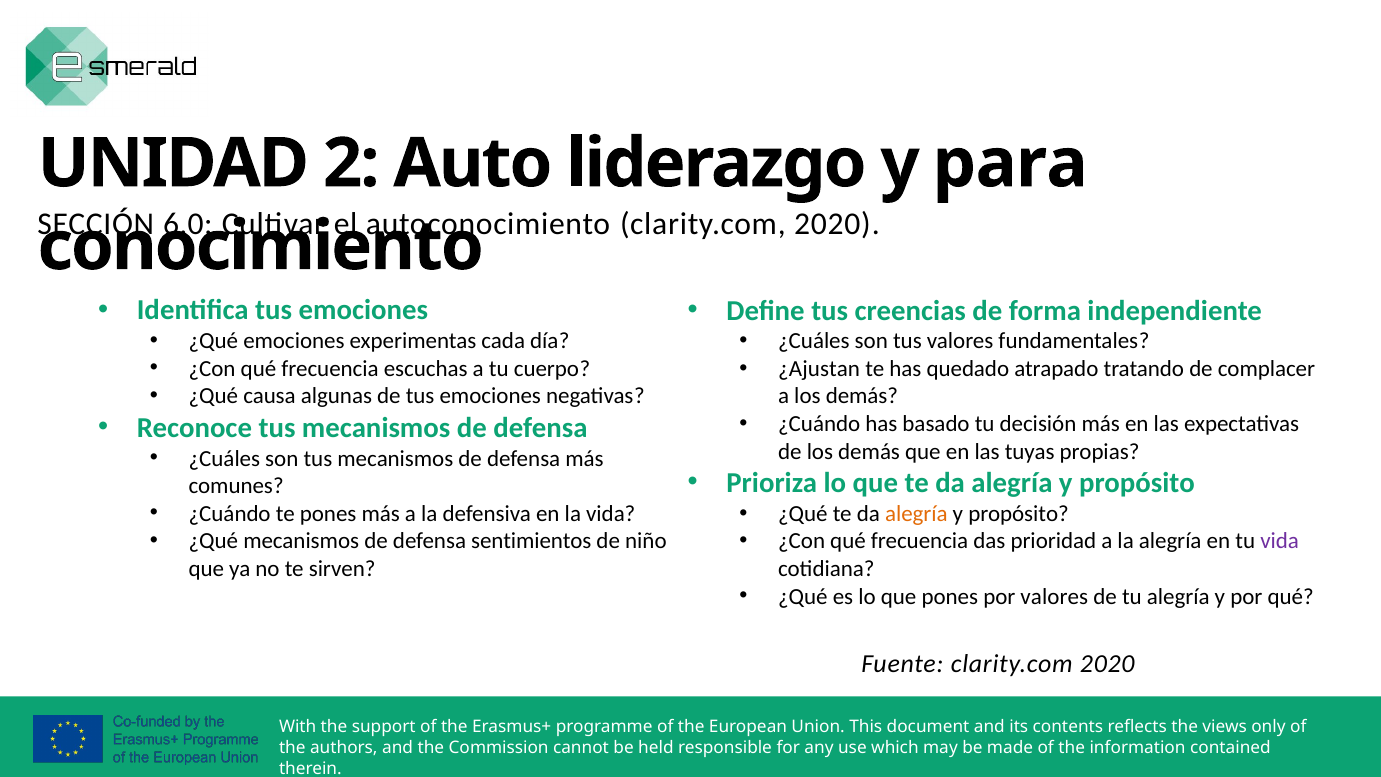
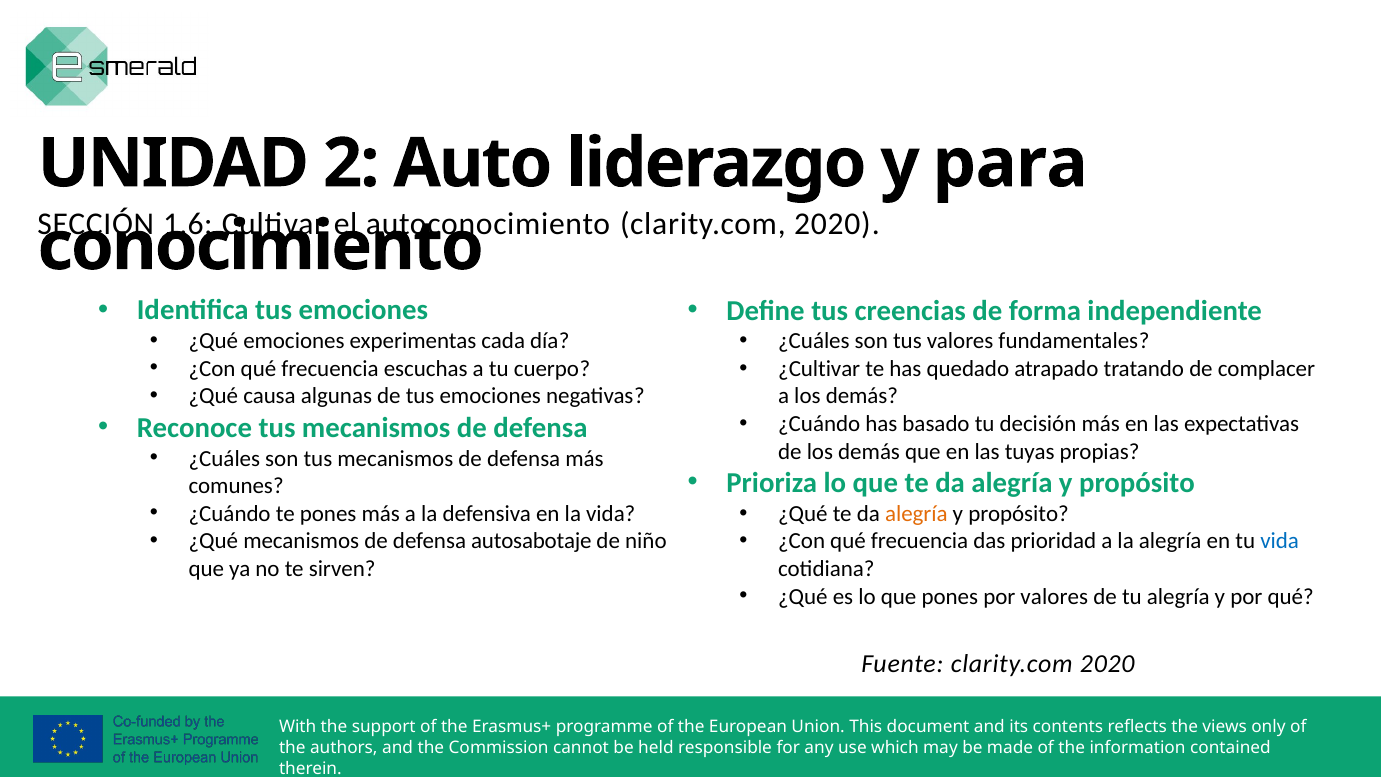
6.0: 6.0 -> 1.6 (188, 224)
¿Ajustan: ¿Ajustan -> ¿Cultivar (819, 369)
sentimientos: sentimientos -> autosabotaje (531, 541)
vida colour: purple -> blue (1280, 541)
